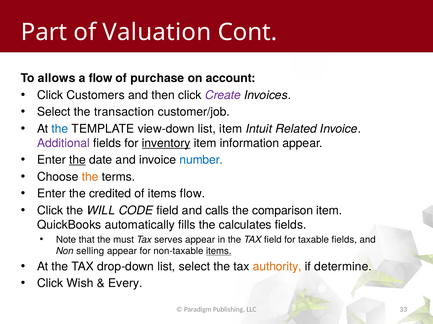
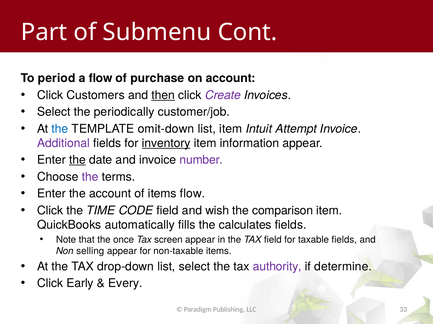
Valuation: Valuation -> Submenu (157, 32)
allows: allows -> period (57, 79)
then underline: none -> present (163, 95)
transaction: transaction -> periodically (124, 112)
view-down: view-down -> omit-down (166, 129)
Related: Related -> Attempt (296, 129)
number colour: blue -> purple (201, 160)
the colour: orange -> purple (90, 177)
the credited: credited -> account (110, 194)
WILL: WILL -> TIME (101, 211)
calls: calls -> wish (217, 211)
must: must -> once (124, 240)
serves: serves -> screen (168, 240)
items underline: present -> none (219, 252)
authority colour: orange -> purple (277, 267)
Wish: Wish -> Early (80, 284)
